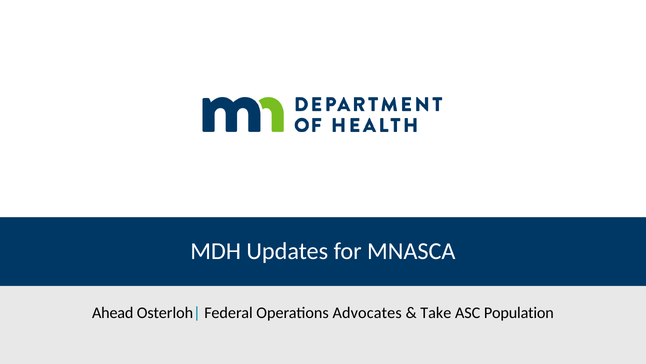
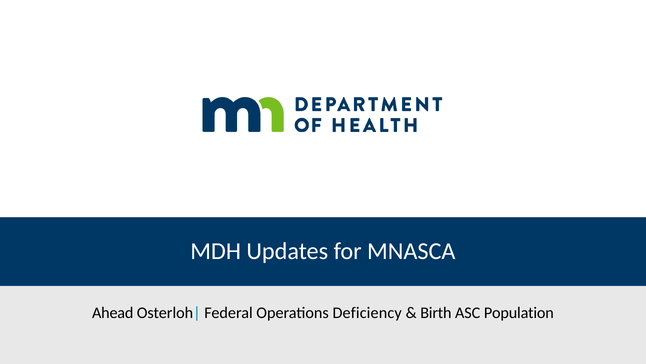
Advocates: Advocates -> Deficiency (367, 312)
Take: Take -> Birth (436, 312)
